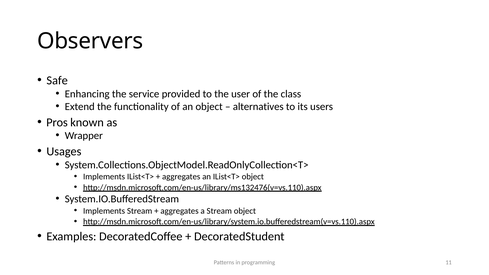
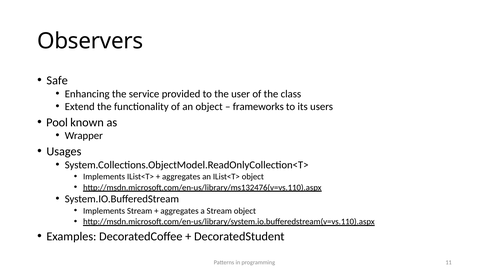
alternatives: alternatives -> frameworks (258, 107)
Pros: Pros -> Pool (57, 122)
